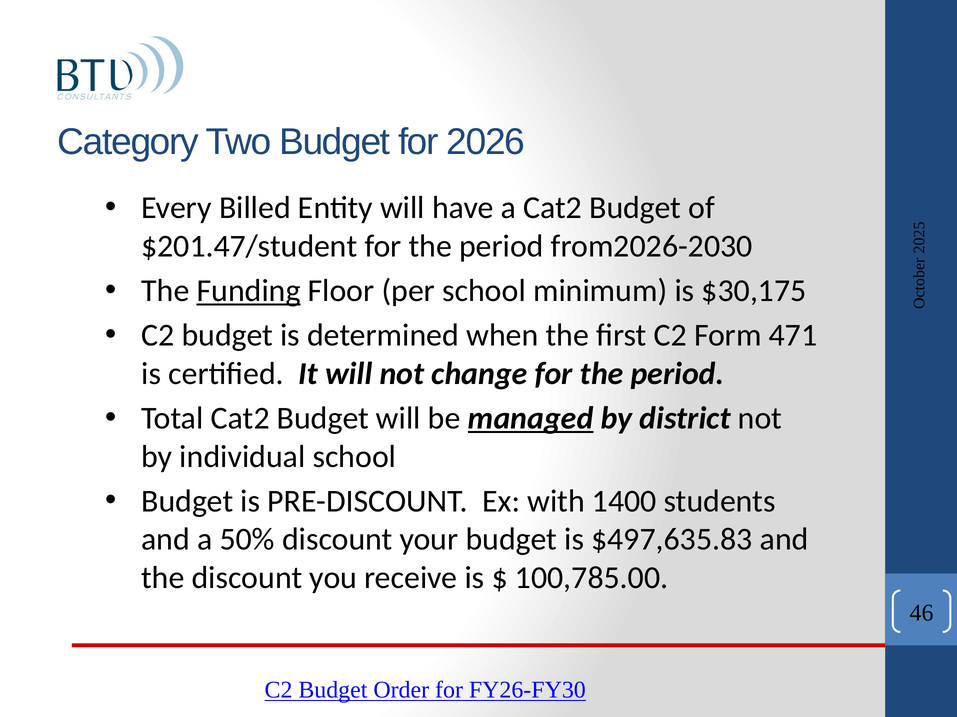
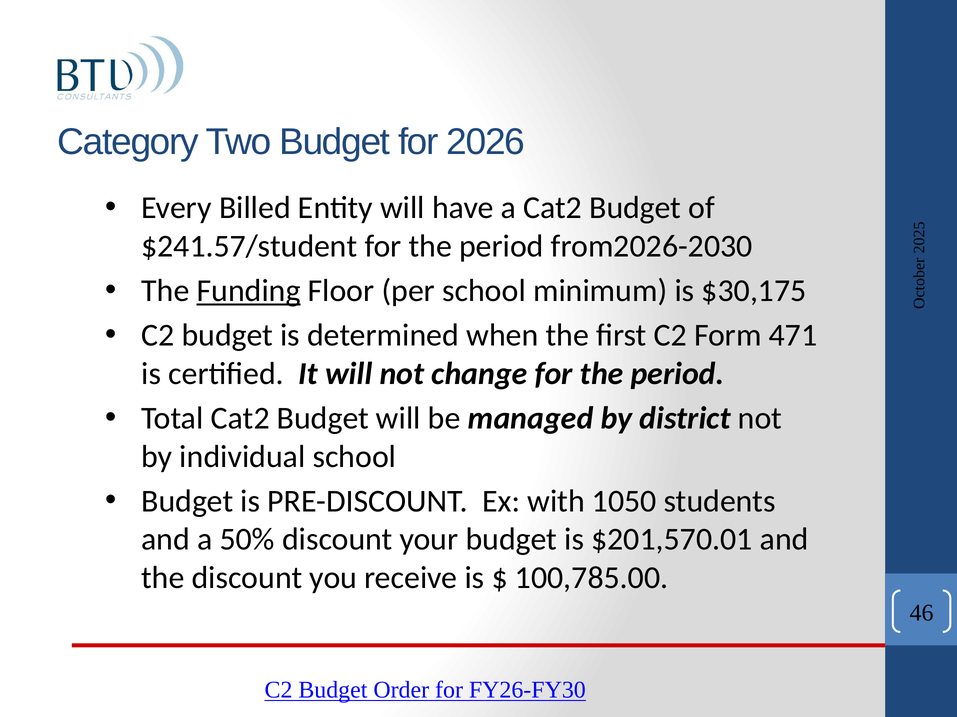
$201.47/student: $201.47/student -> $241.57/student (249, 246)
managed underline: present -> none (531, 419)
1400: 1400 -> 1050 (624, 502)
$497,635.83: $497,635.83 -> $201,570.01 (672, 540)
